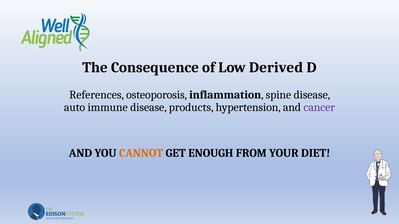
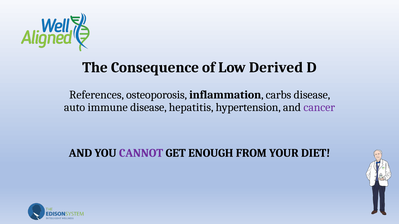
spine: spine -> carbs (278, 95)
products: products -> hepatitis (191, 108)
CANNOT colour: orange -> purple (141, 153)
